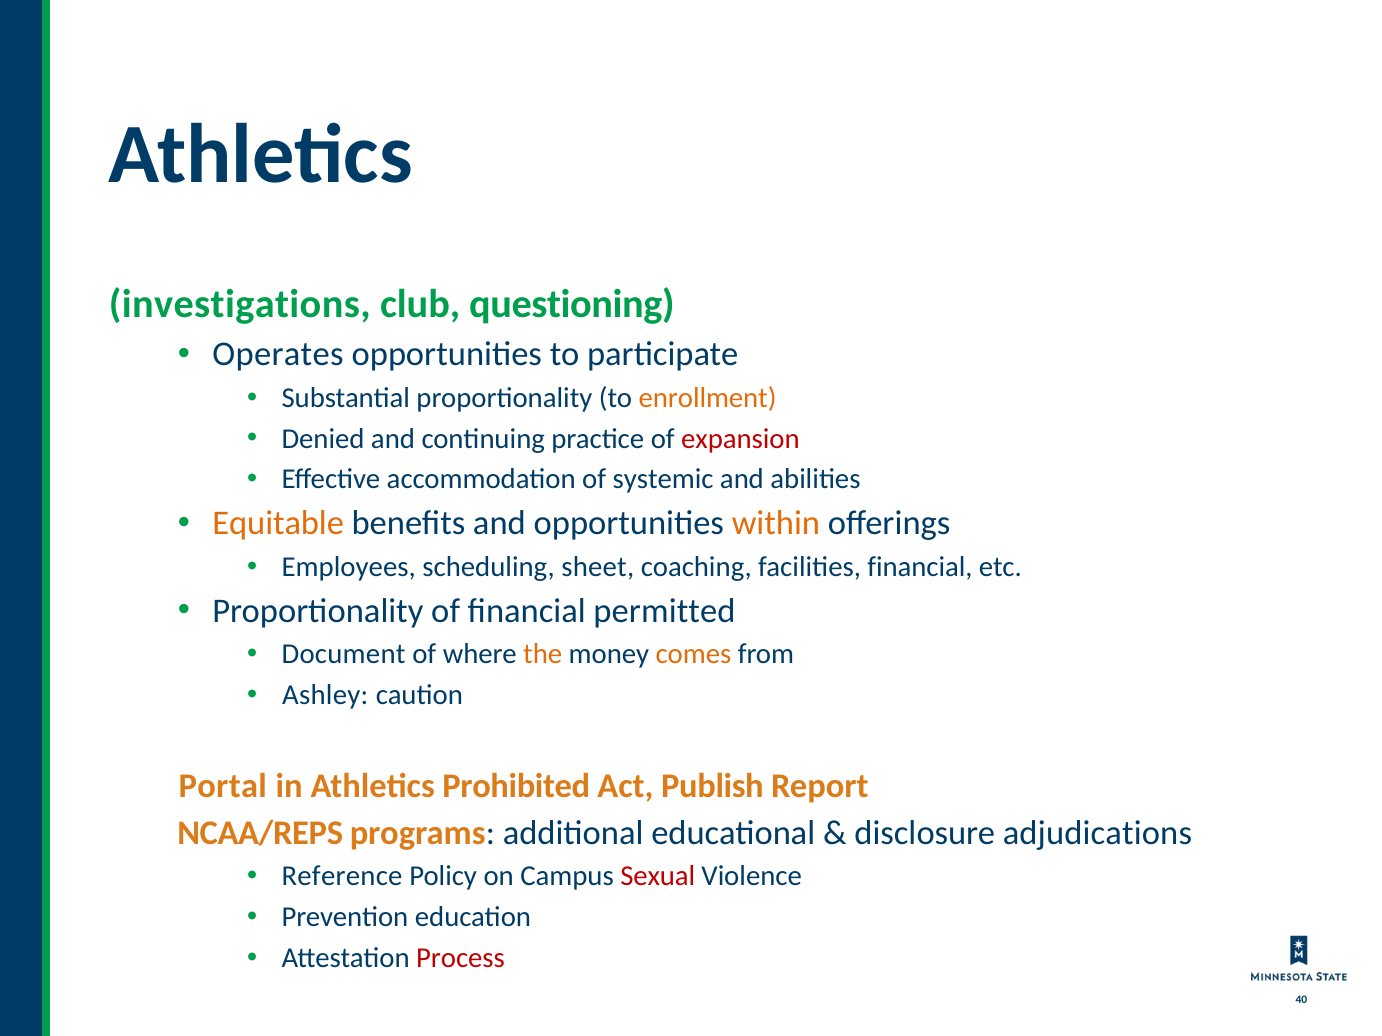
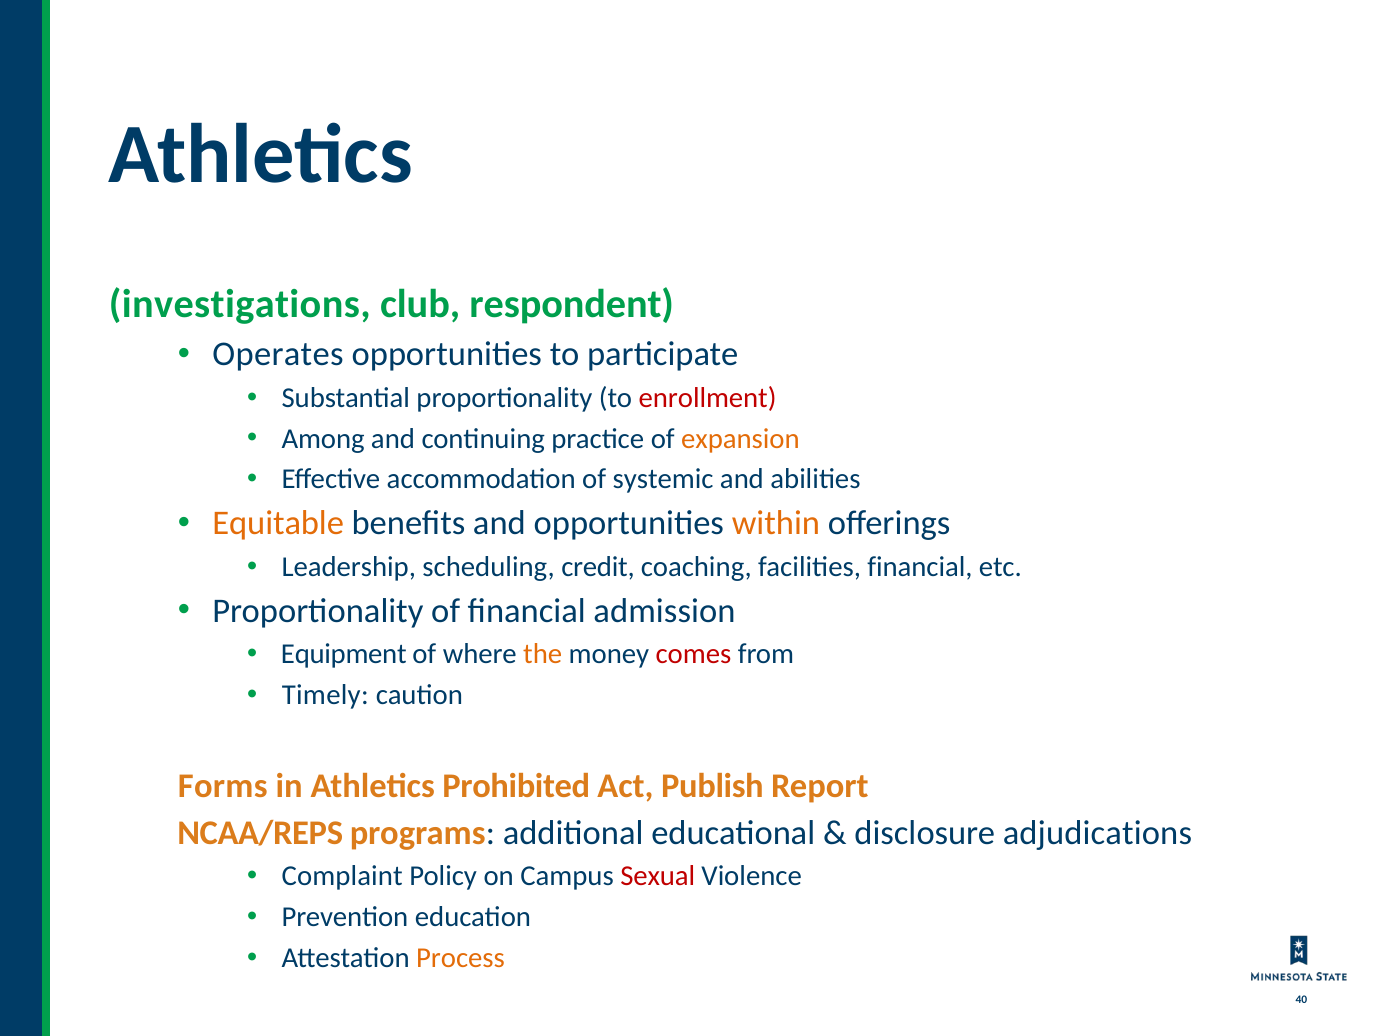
questioning: questioning -> respondent (572, 304)
enrollment colour: orange -> red (708, 398)
Denied: Denied -> Among (323, 439)
expansion colour: red -> orange (740, 439)
Employees: Employees -> Leadership (349, 567)
sheet: sheet -> credit (598, 567)
permitted: permitted -> admission (664, 611)
Document: Document -> Equipment (344, 655)
comes colour: orange -> red (693, 655)
Ashley: Ashley -> Timely (325, 695)
Portal: Portal -> Forms (223, 786)
Reference: Reference -> Complaint (342, 877)
Process colour: red -> orange (460, 958)
